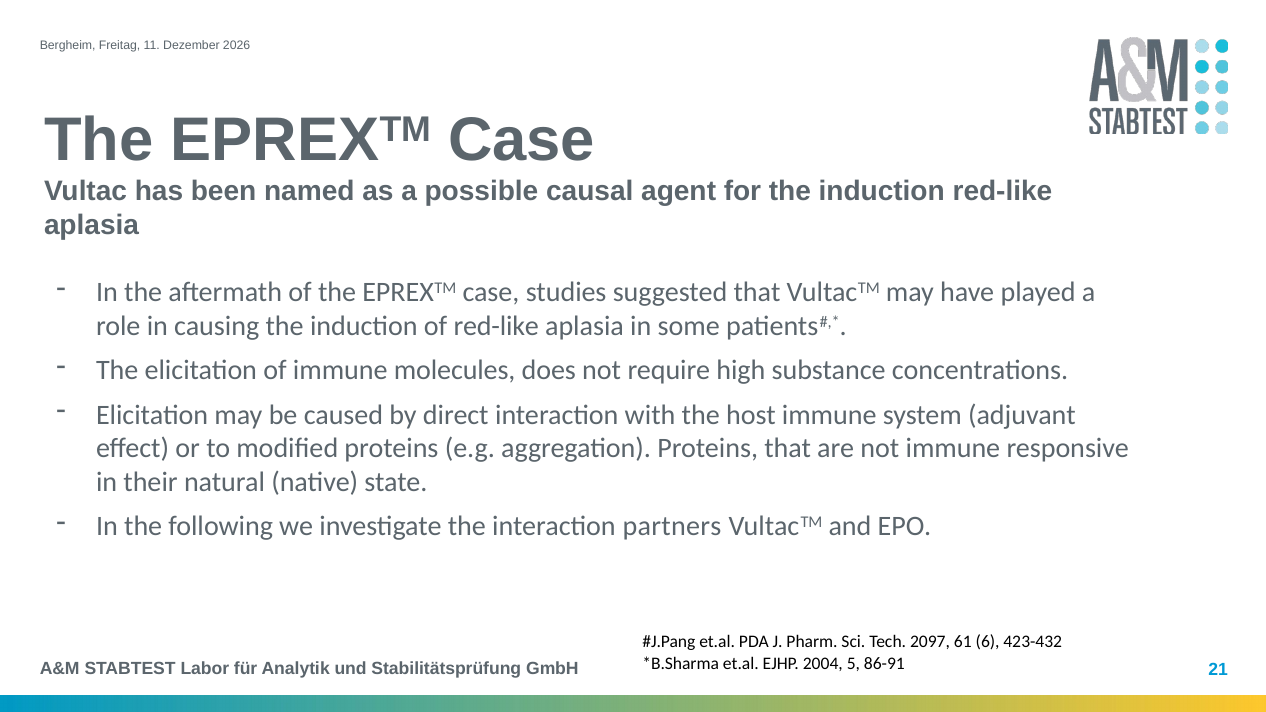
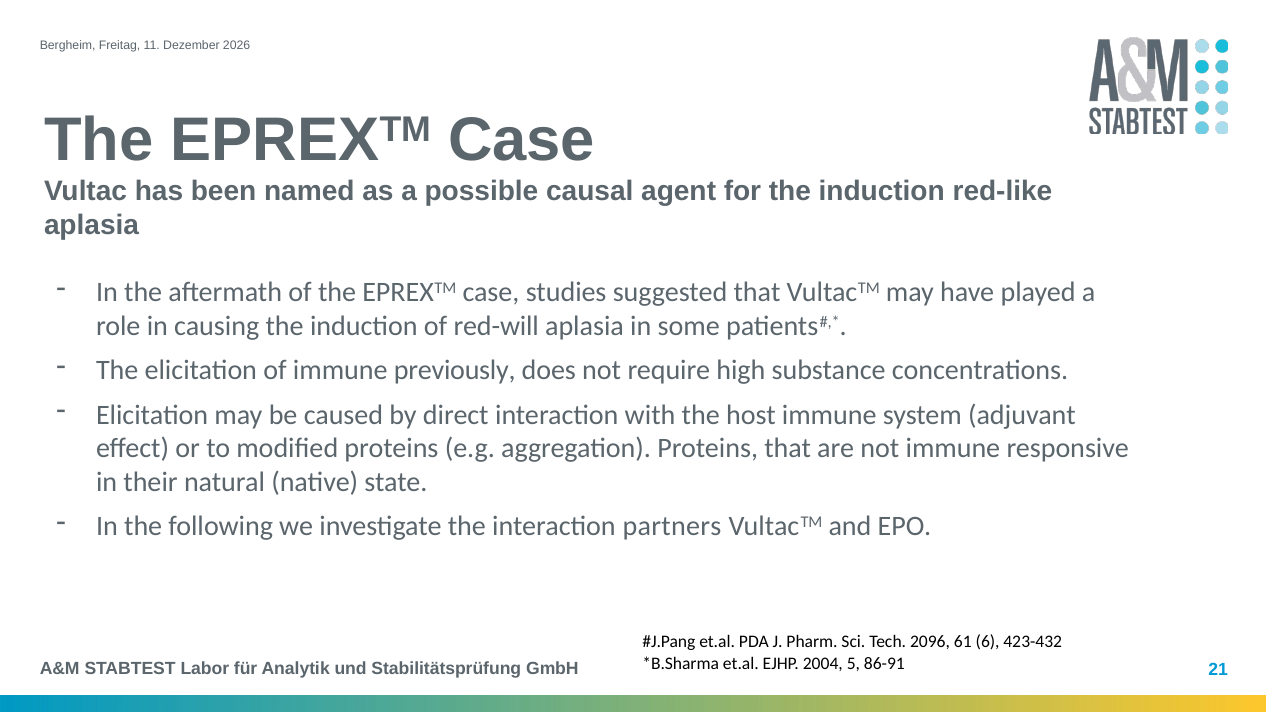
of red-like: red-like -> red-will (496, 326)
molecules: molecules -> previously (455, 371)
2097: 2097 -> 2096 (930, 642)
